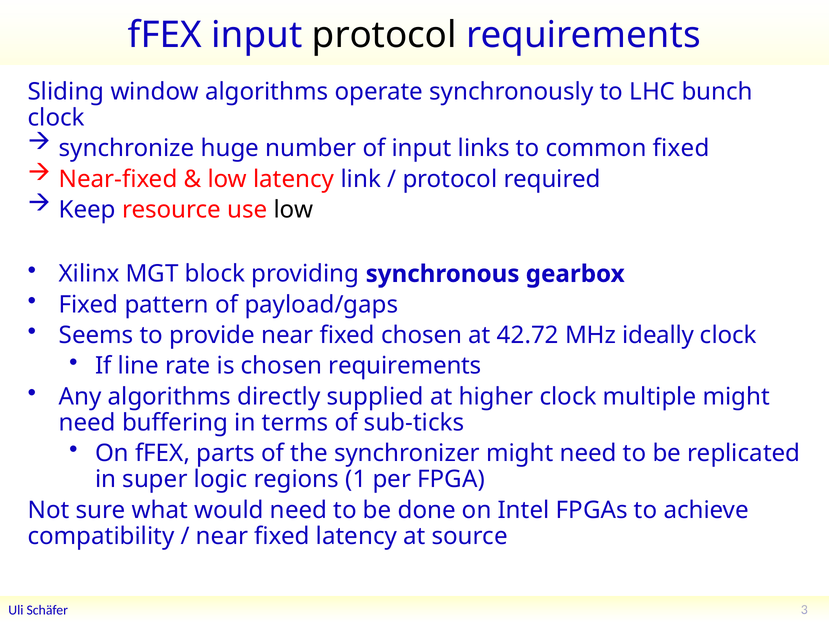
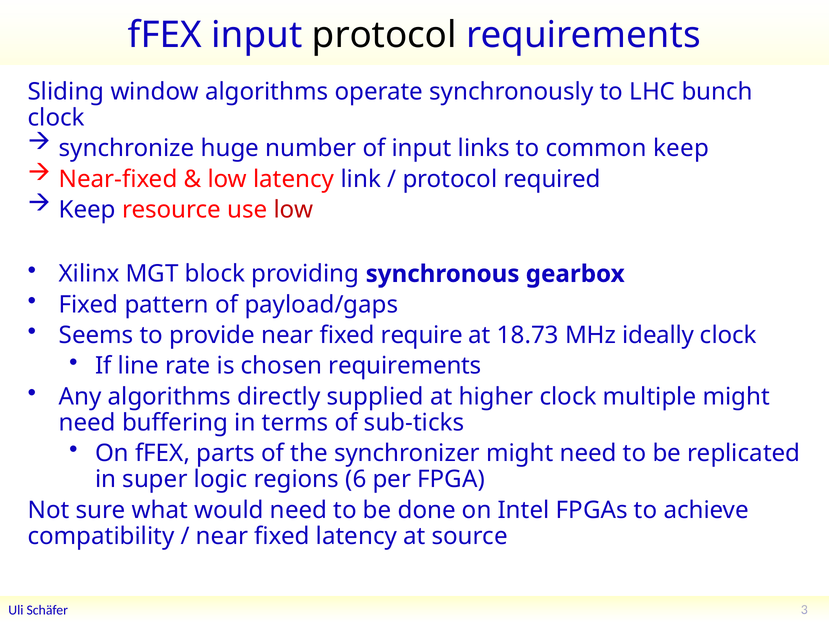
common fixed: fixed -> keep (681, 148)
low colour: black -> red (294, 210)
fixed chosen: chosen -> require (422, 335)
42.72: 42.72 -> 18.73 (528, 335)
1: 1 -> 6 (356, 479)
